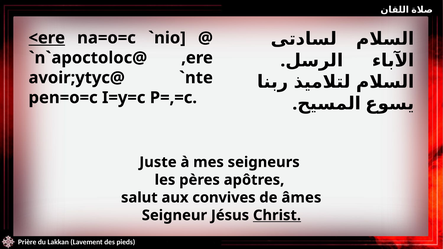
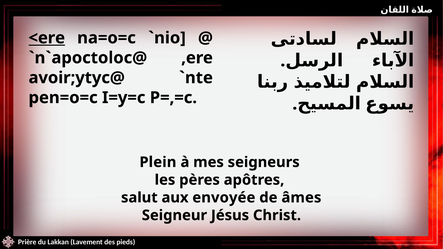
Juste: Juste -> Plein (158, 162)
convives: convives -> envoyée (224, 198)
Christ underline: present -> none (277, 215)
